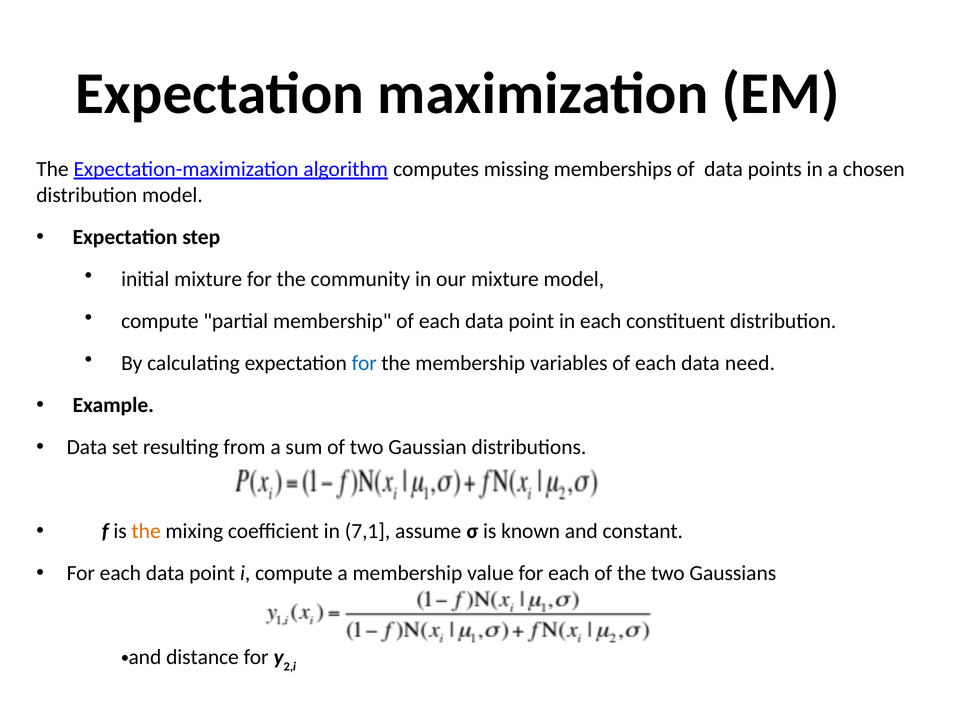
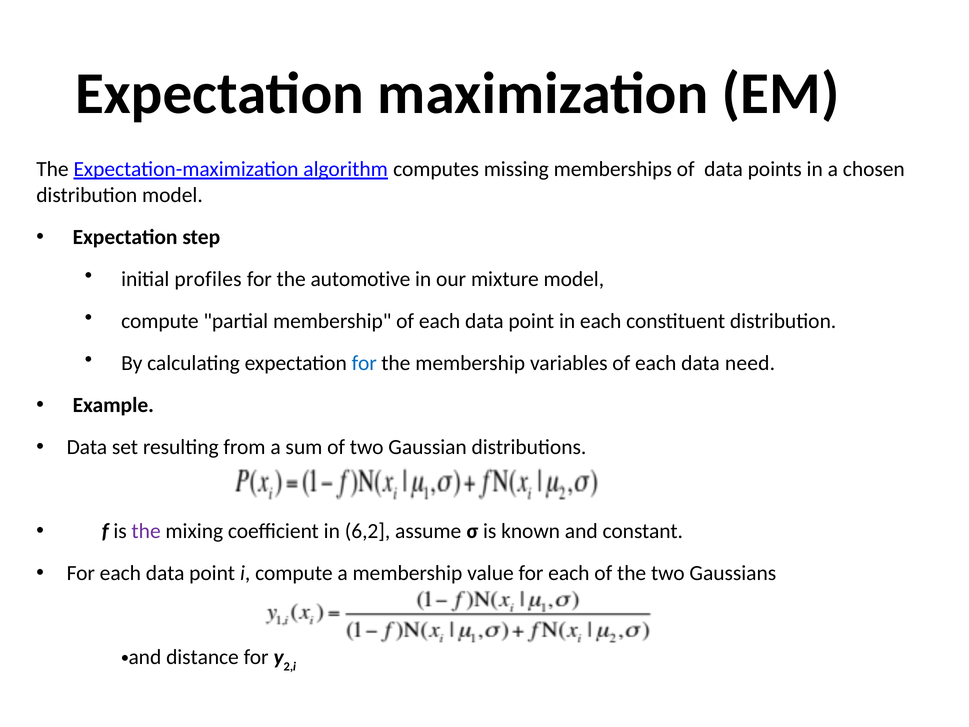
initial mixture: mixture -> profiles (208, 279)
community: community -> automotive (361, 279)
the colour: orange -> purple (146, 531)
7,1: 7,1 -> 6,2 (368, 531)
